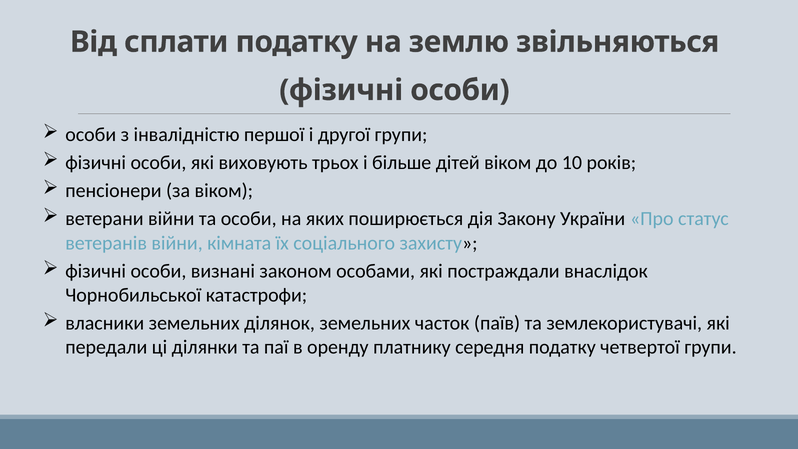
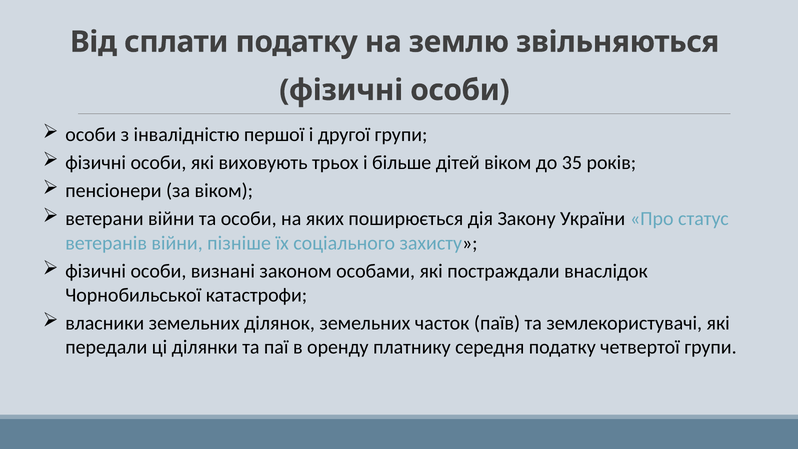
10: 10 -> 35 (572, 163)
кімната: кімната -> пізніше (239, 243)
